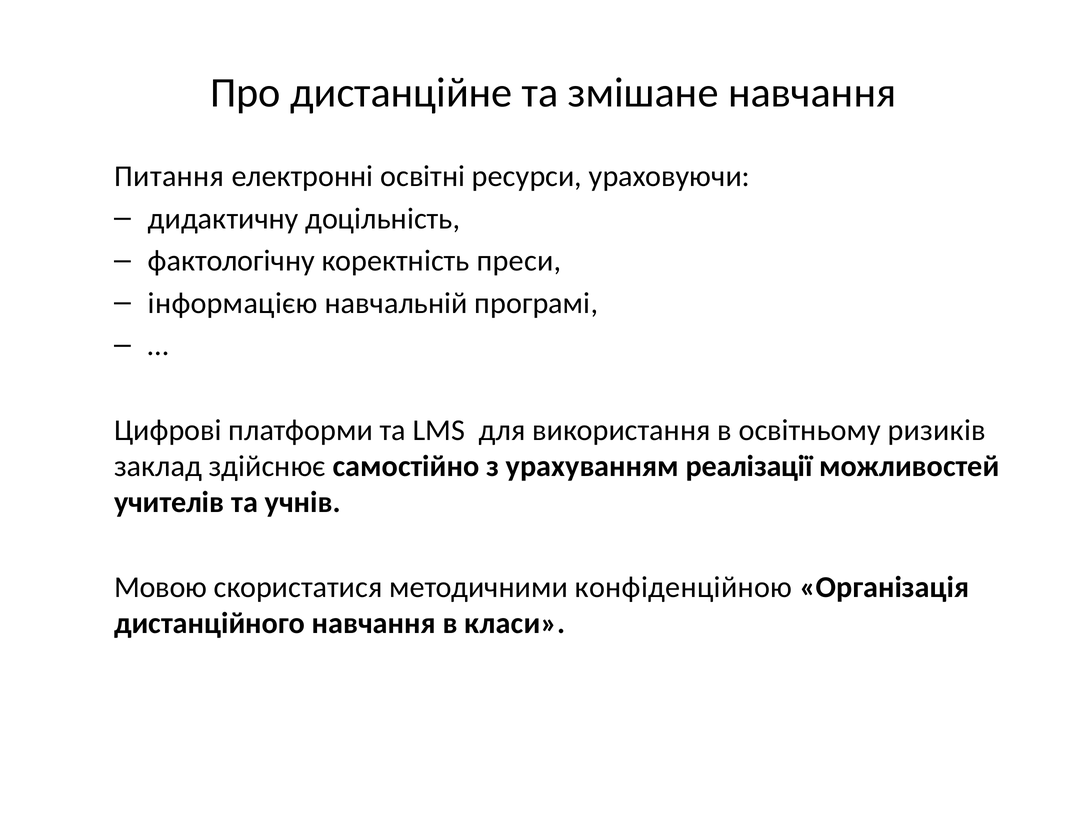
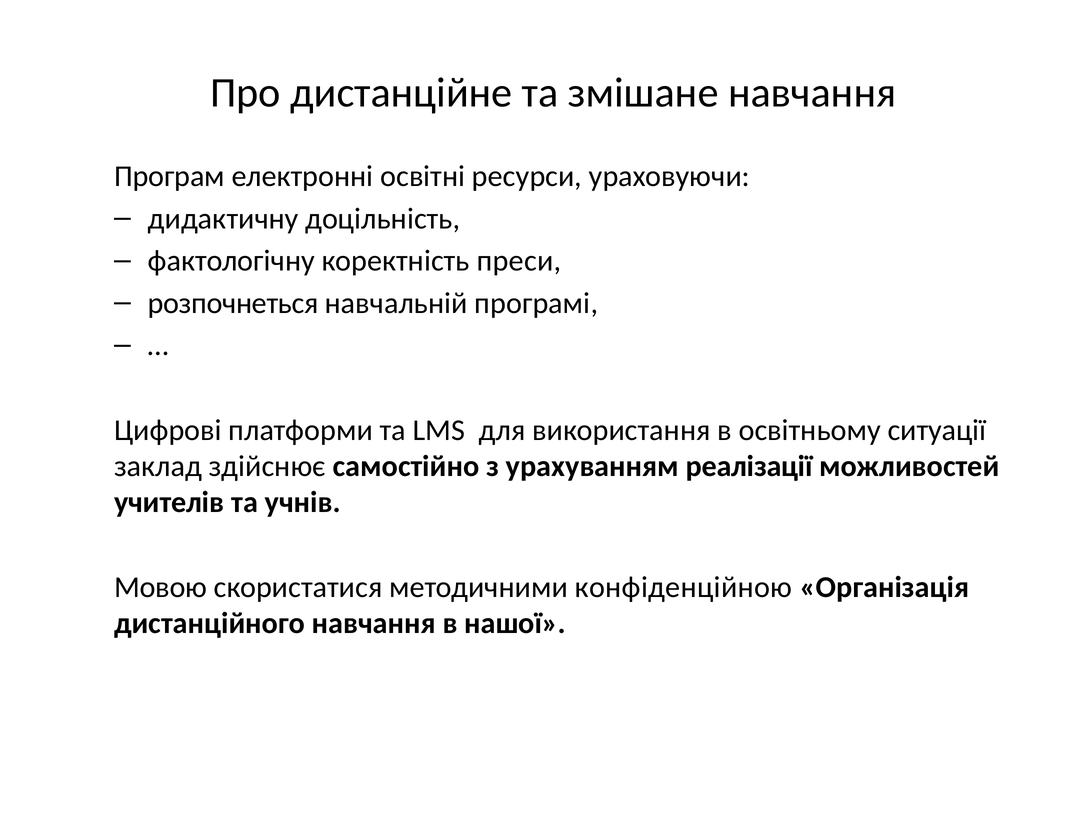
Питання: Питання -> Програм (169, 176)
інформацією: інформацією -> розпочнеться (233, 303)
ризиків: ризиків -> ситуації (937, 430)
класи: класи -> нашої (515, 623)
